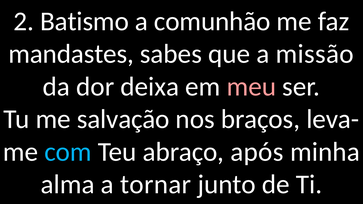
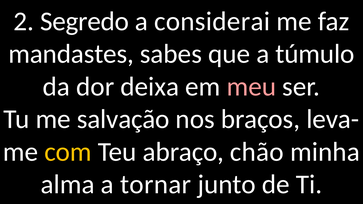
Batismo: Batismo -> Segredo (85, 21)
comunhão: comunhão -> considerai (212, 21)
missão: missão -> túmulo (315, 54)
com colour: light blue -> yellow (68, 152)
após: após -> chão (257, 152)
